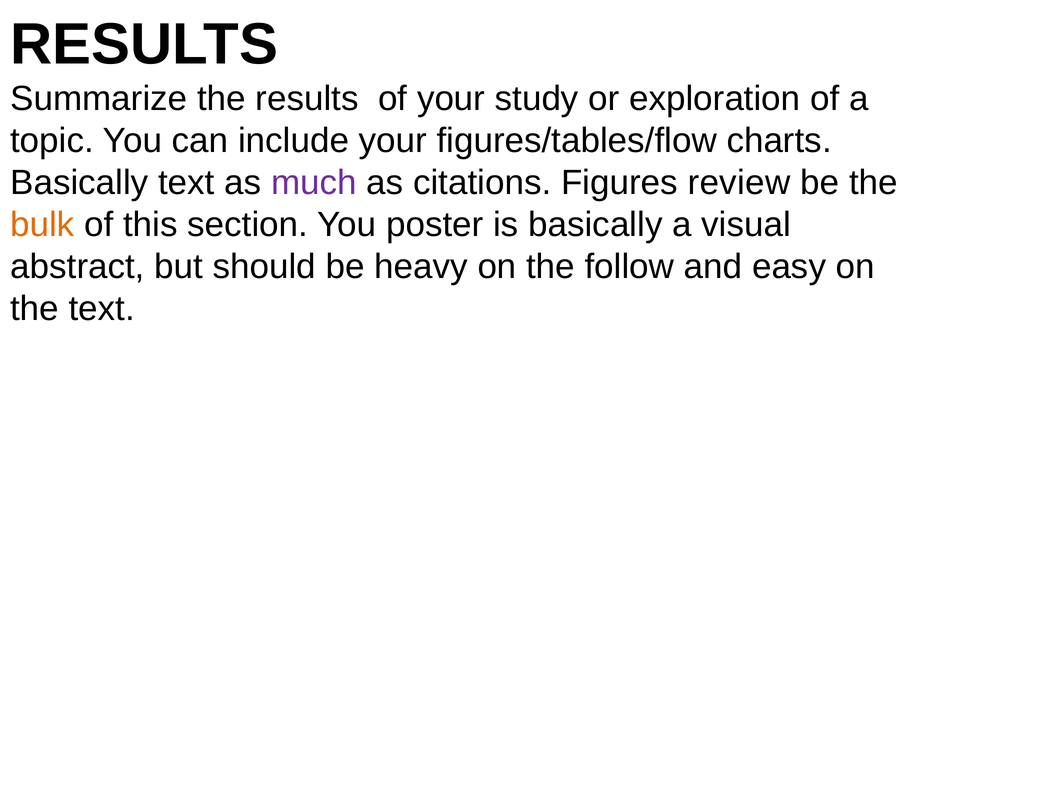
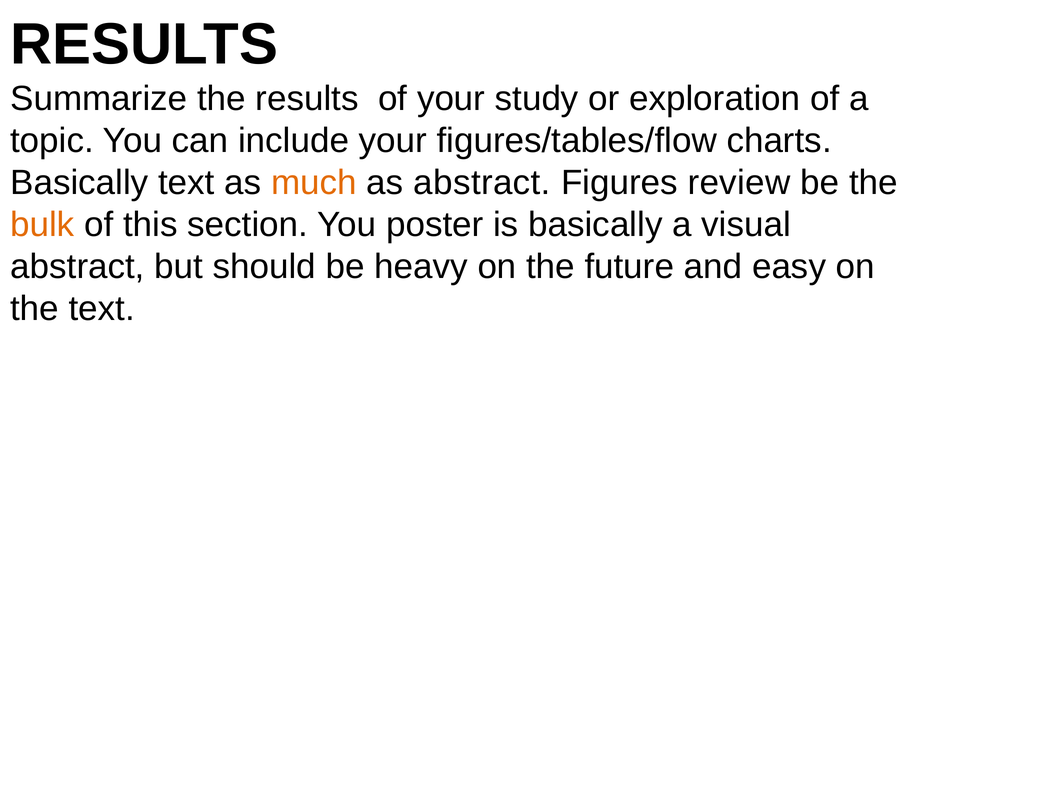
much colour: purple -> orange (314, 183)
as citations: citations -> abstract (482, 183)
follow: follow -> future (629, 267)
